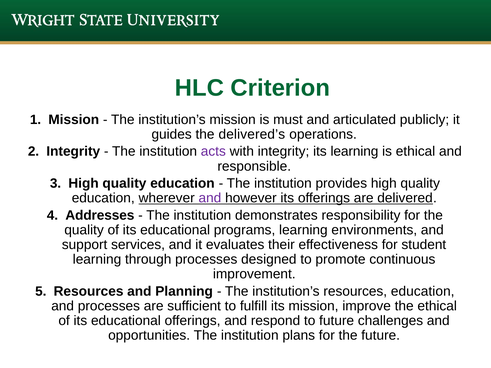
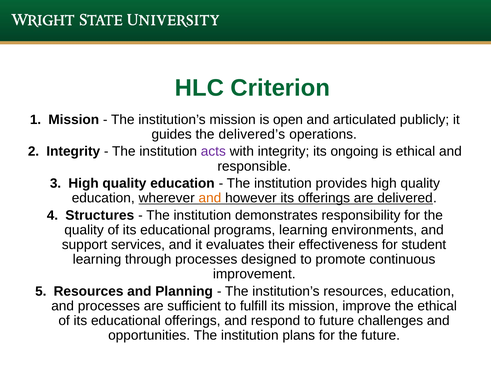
must: must -> open (288, 120)
its learning: learning -> ongoing (354, 152)
and colour: purple -> orange (210, 198)
Addresses: Addresses -> Structures (100, 215)
